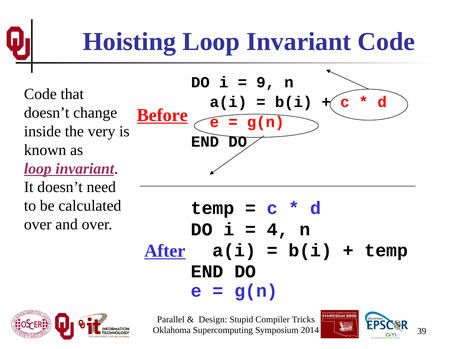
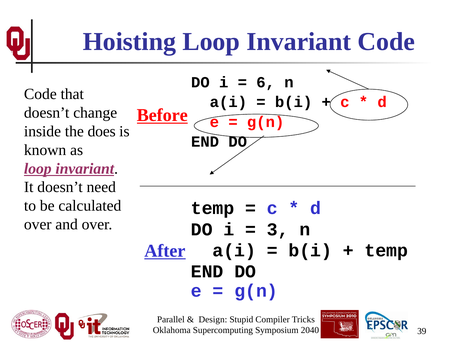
9: 9 -> 6 (266, 83)
very: very -> does (102, 132)
4: 4 -> 3 (278, 230)
2014: 2014 -> 2040 (310, 331)
